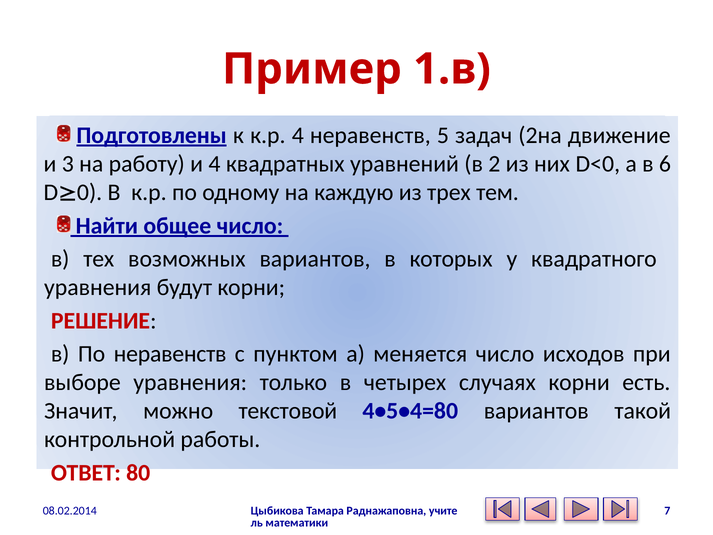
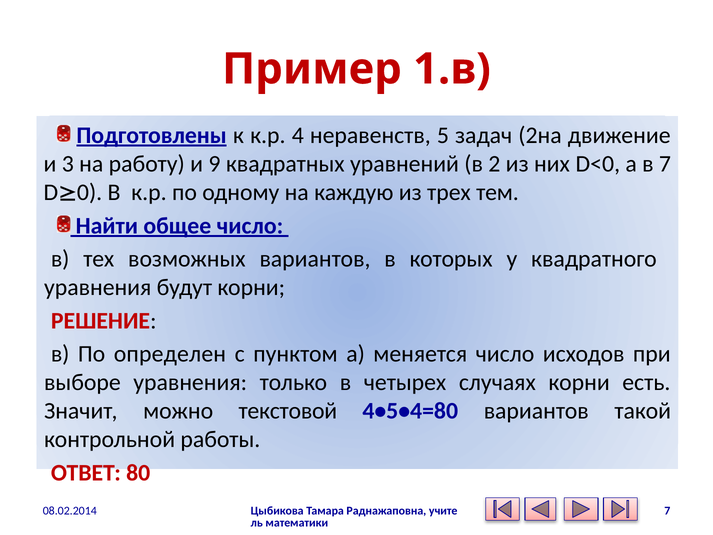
и 4: 4 -> 9 (214, 164)
в 6: 6 -> 7 (665, 164)
По неравенств: неравенств -> определен (170, 354)
